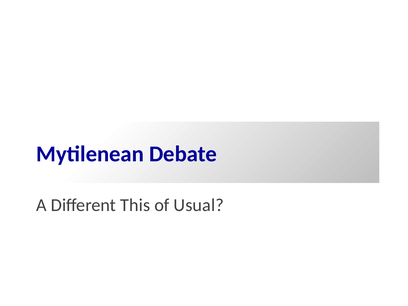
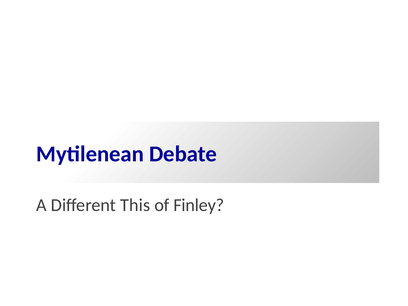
Usual: Usual -> Finley (199, 205)
